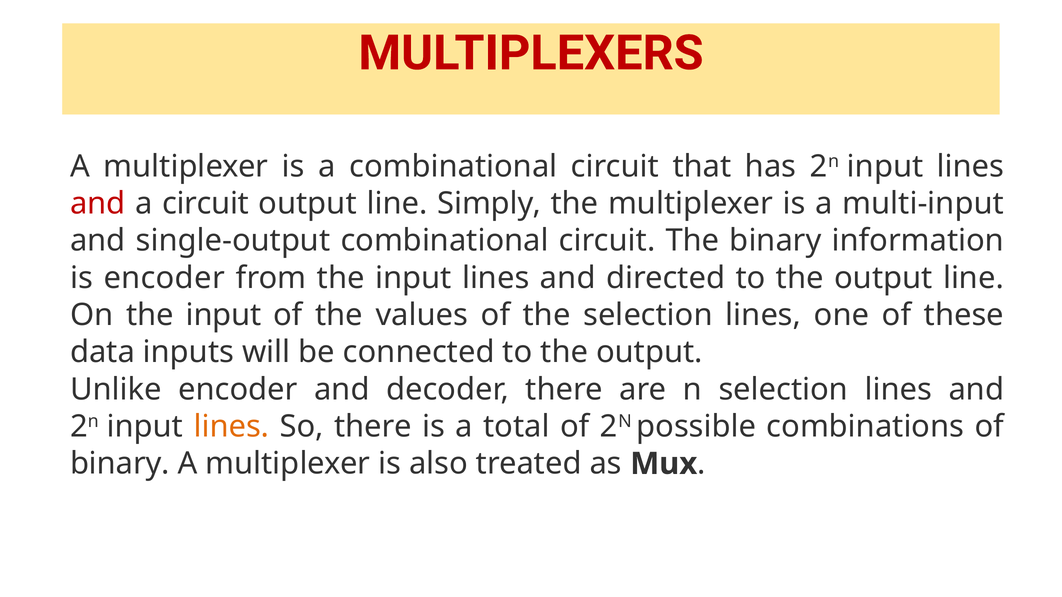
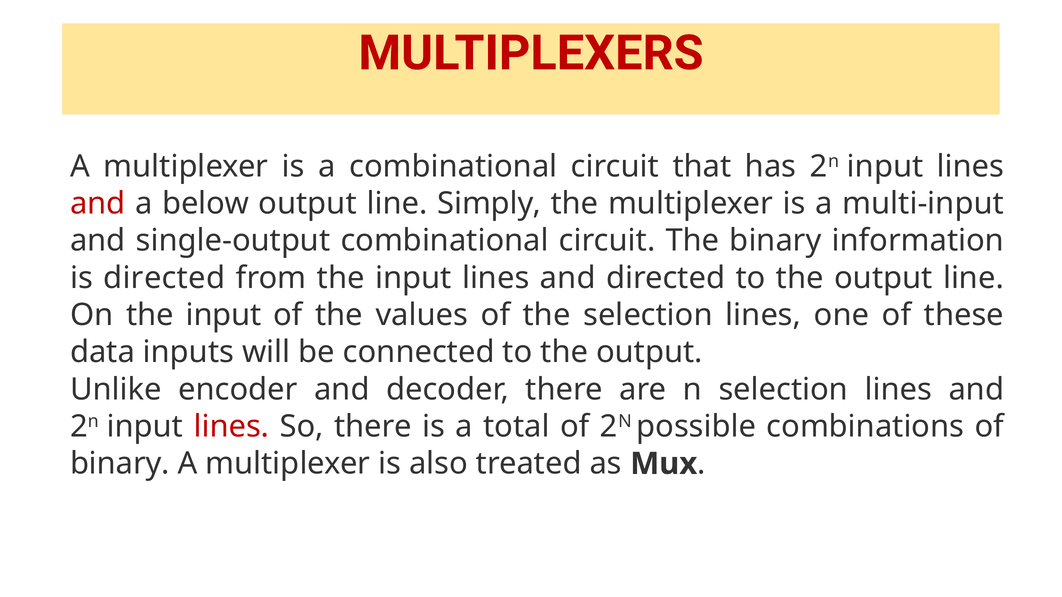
a circuit: circuit -> below (206, 204)
is encoder: encoder -> directed (164, 278)
lines colour: orange -> red (231, 427)
